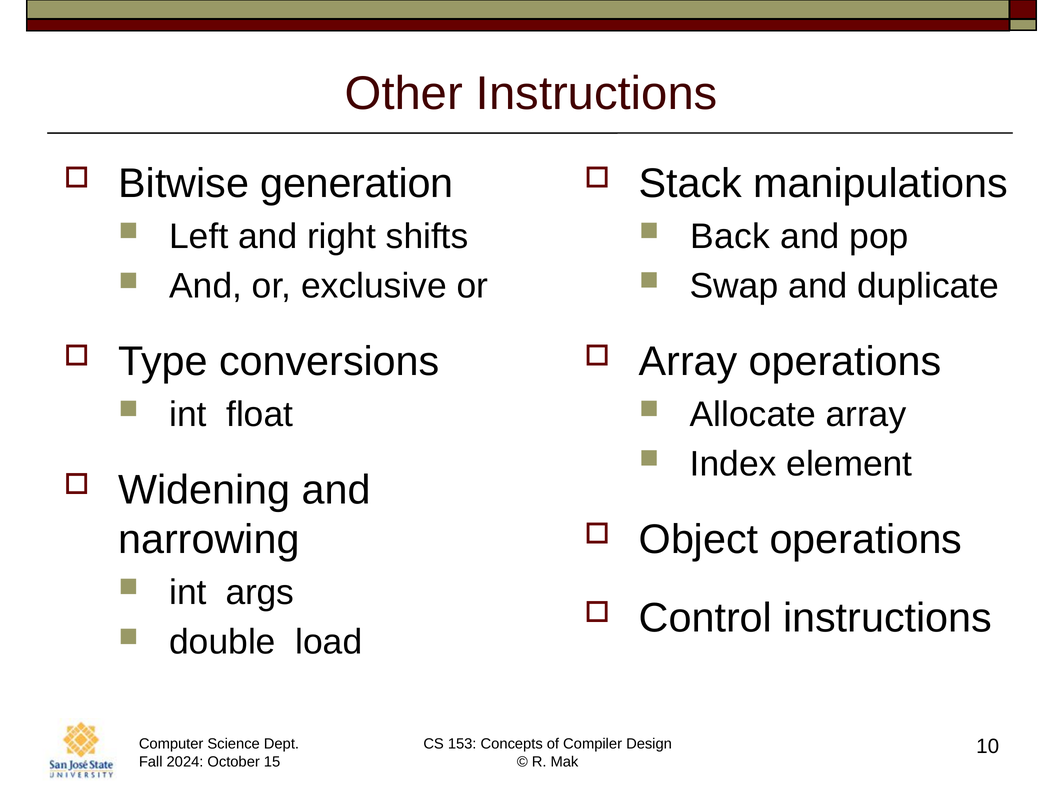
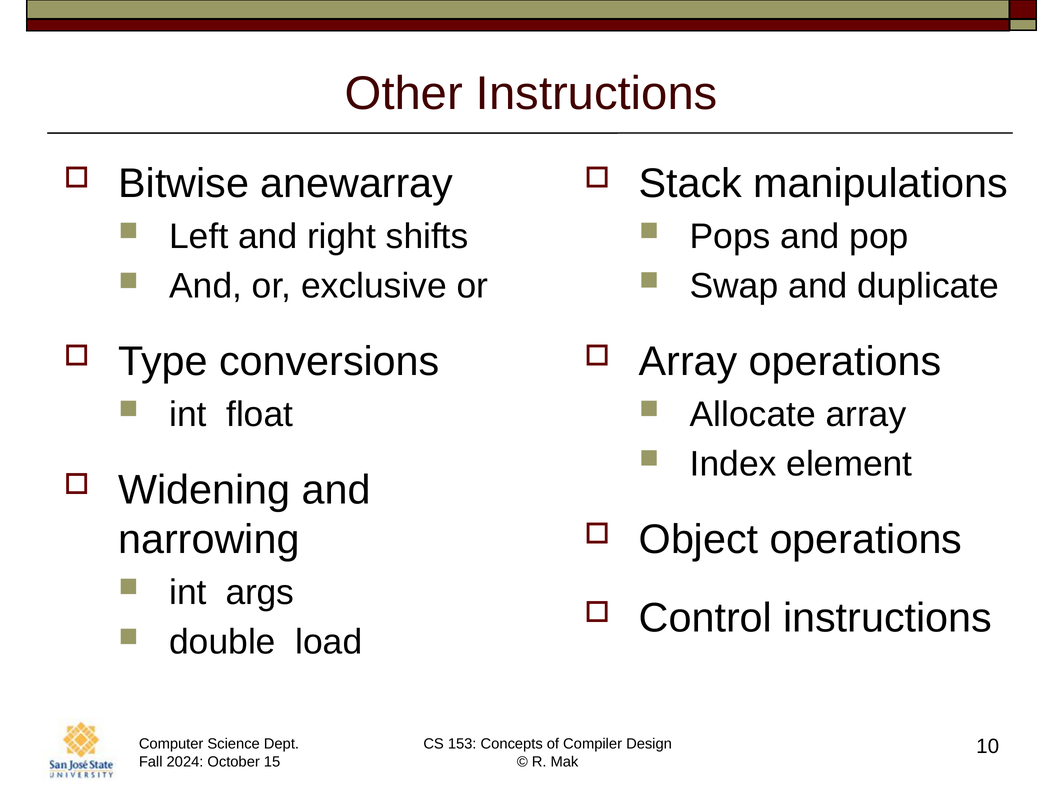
generation: generation -> anewarray (357, 184)
Back: Back -> Pops (730, 236)
